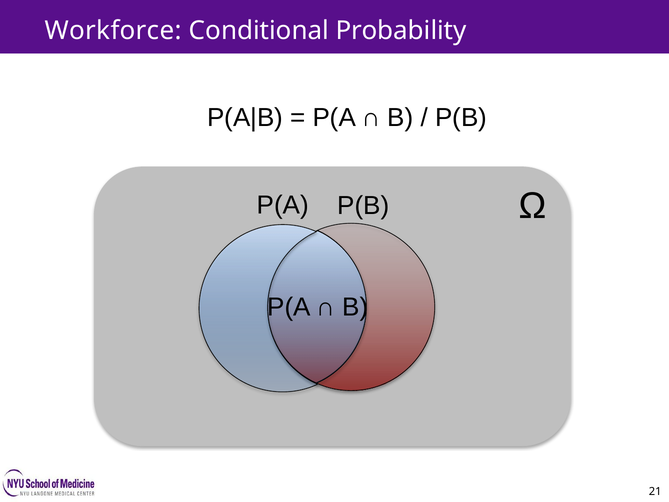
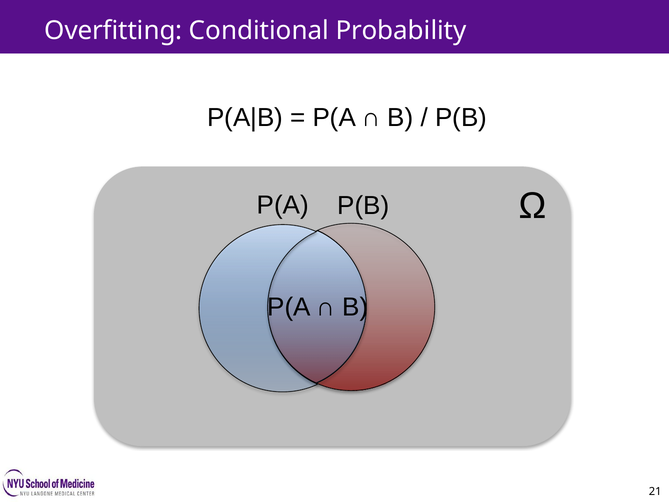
Workforce: Workforce -> Overfitting (113, 31)
